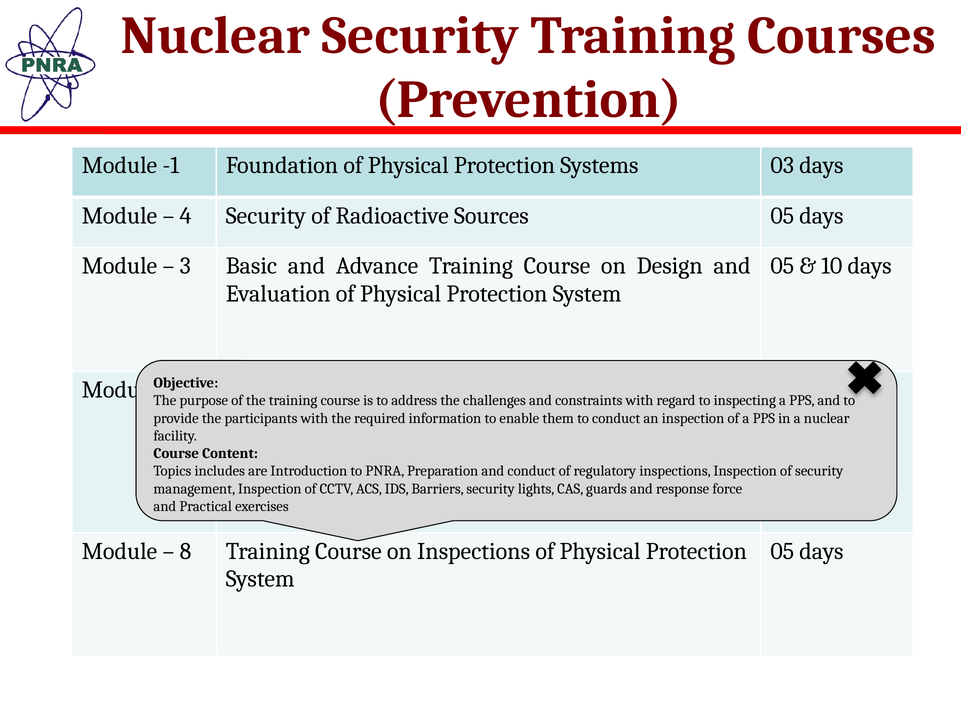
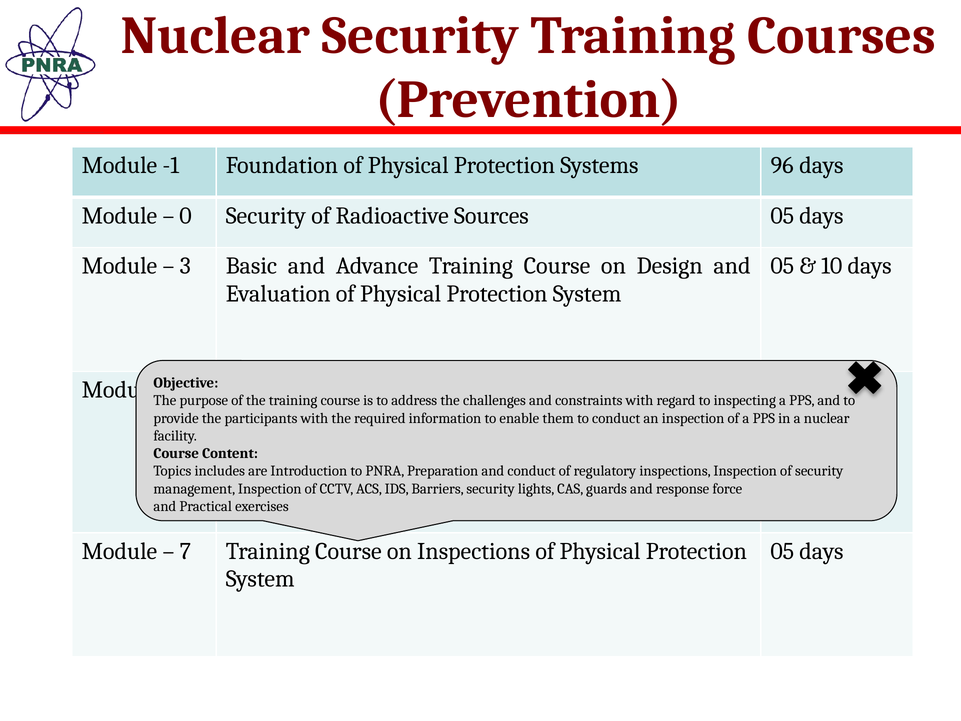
03: 03 -> 96 (782, 165)
4: 4 -> 0 (185, 216)
8: 8 -> 7 (185, 551)
